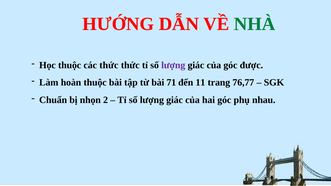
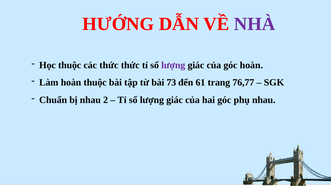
NHÀ colour: green -> purple (255, 24)
góc được: được -> hoàn (251, 65)
71: 71 -> 73 (171, 83)
11: 11 -> 61 (200, 83)
bị nhọn: nhọn -> nhau (90, 100)
